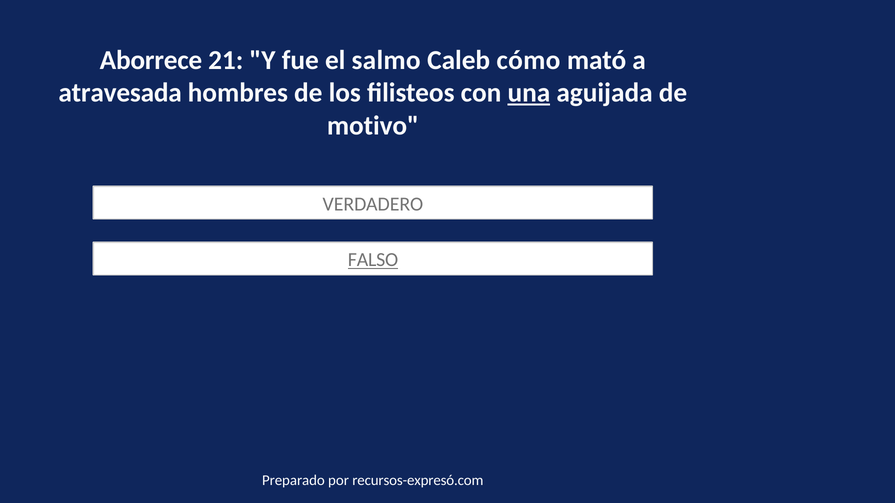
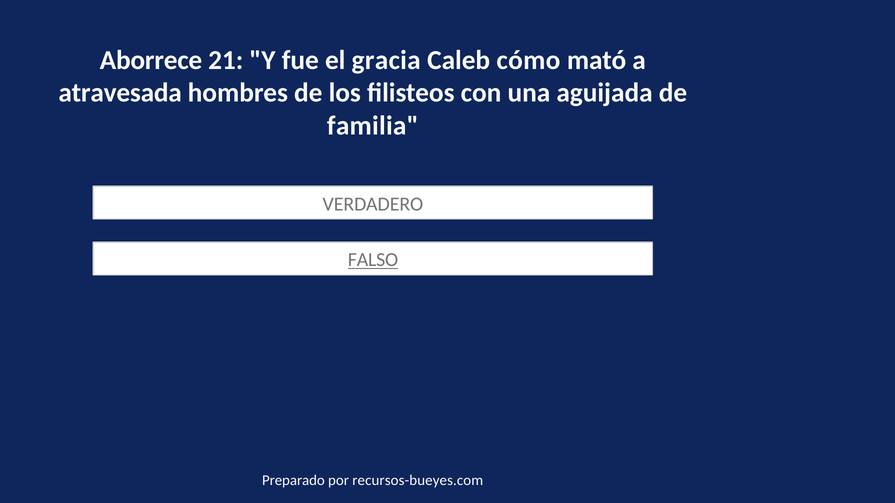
salmo: salmo -> gracia (386, 60)
una underline: present -> none (529, 93)
motivo: motivo -> familia (373, 126)
recursos-expresó.com: recursos-expresó.com -> recursos-bueyes.com (418, 481)
